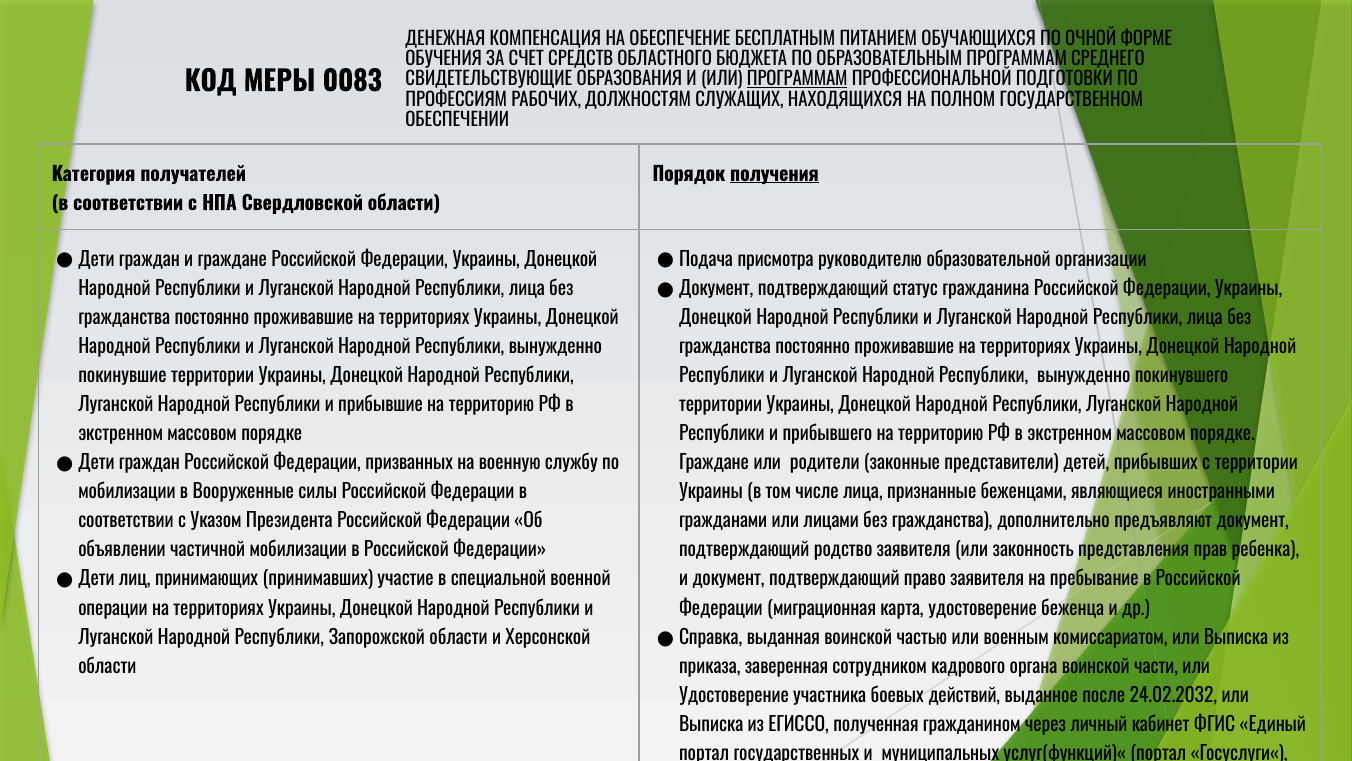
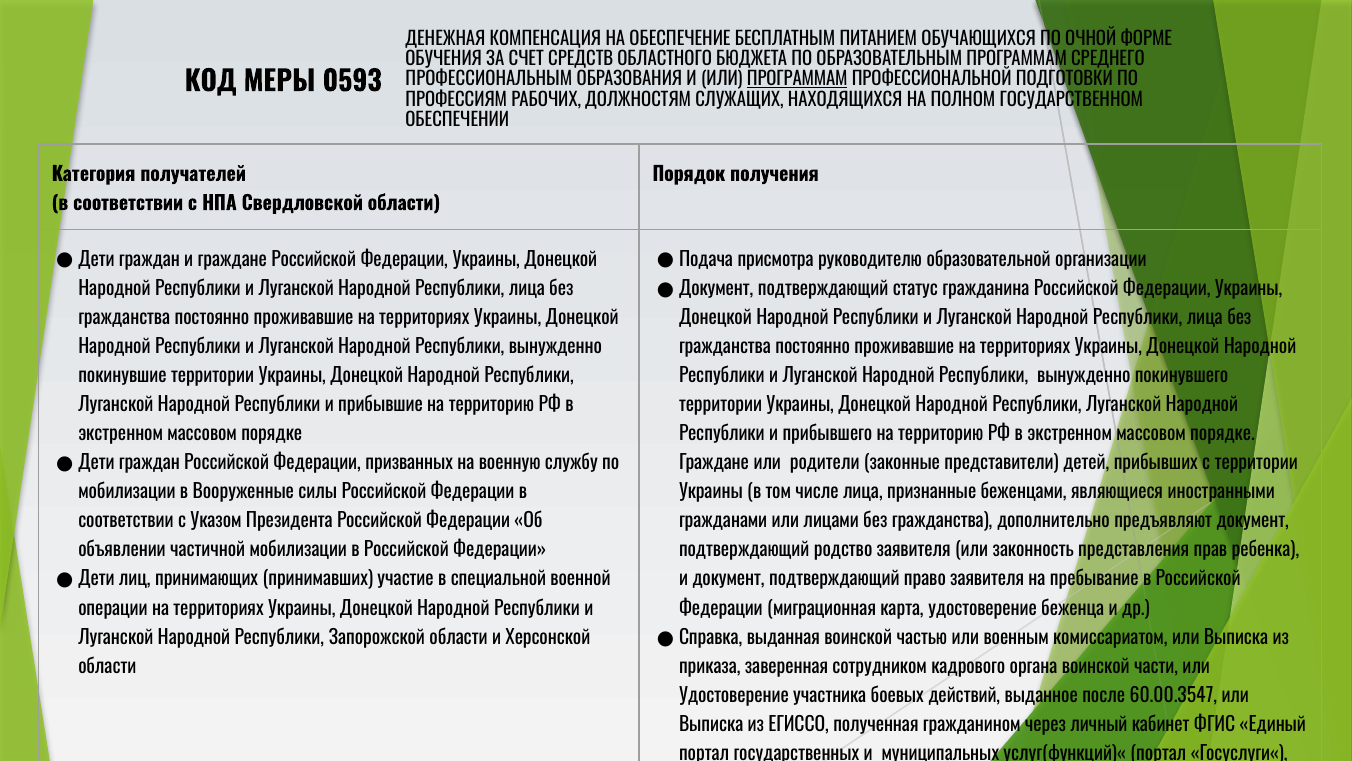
0083: 0083 -> 0593 (352, 82)
СВИДЕТЕЛЬСТВУЮЩИЕ: СВИДЕТЕЛЬСТВУЮЩИЕ -> ПРОФЕССИОНАЛЬНЫМ (489, 80)
получения underline: present -> none (774, 174)
24.02.2032: 24.02.2032 -> 60.00.3547 (1173, 695)
